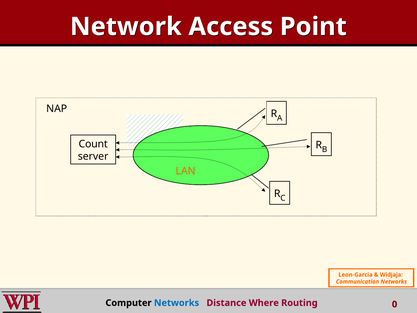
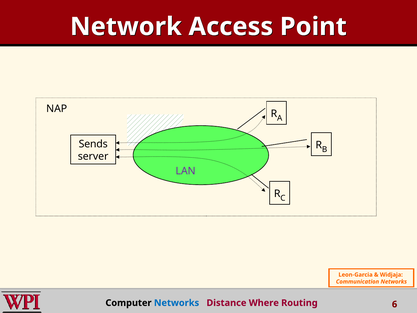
Count: Count -> Sends (93, 144)
LAN colour: orange -> purple (186, 171)
0: 0 -> 6 (395, 304)
